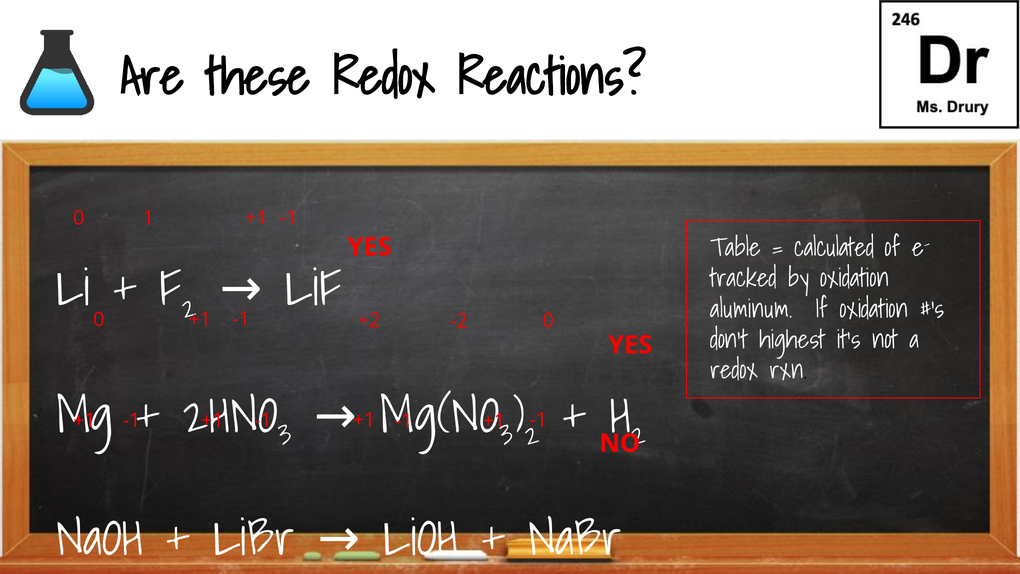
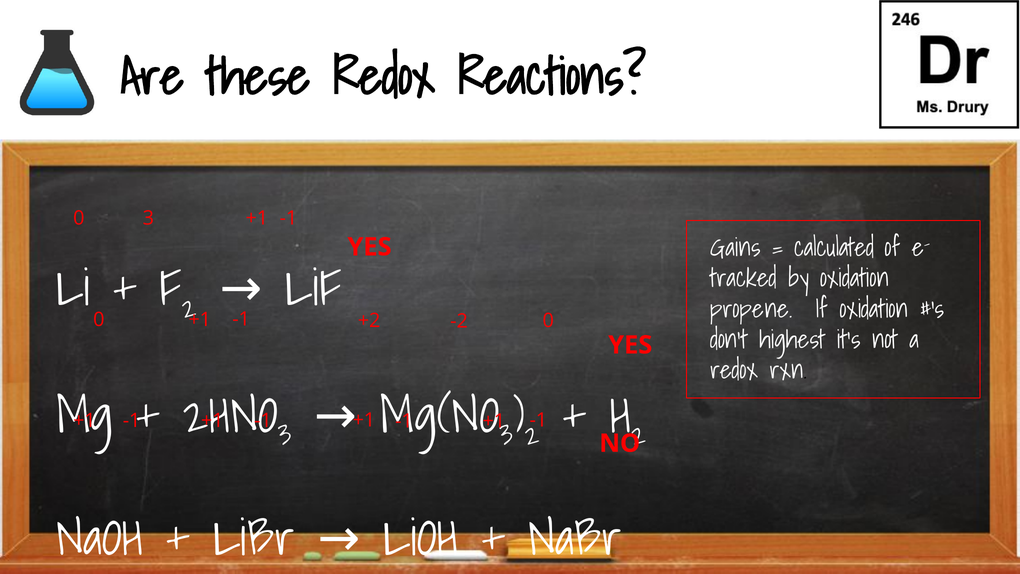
0 1: 1 -> 3 (148, 218)
Table: Table -> Gains (735, 248)
aluminum: aluminum -> propene (751, 309)
